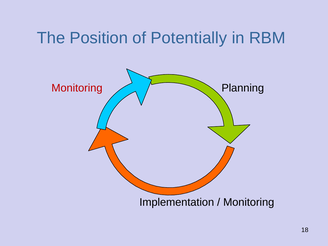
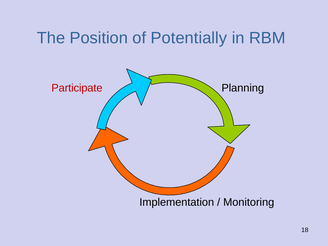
Monitoring: Monitoring -> Participate (77, 88)
